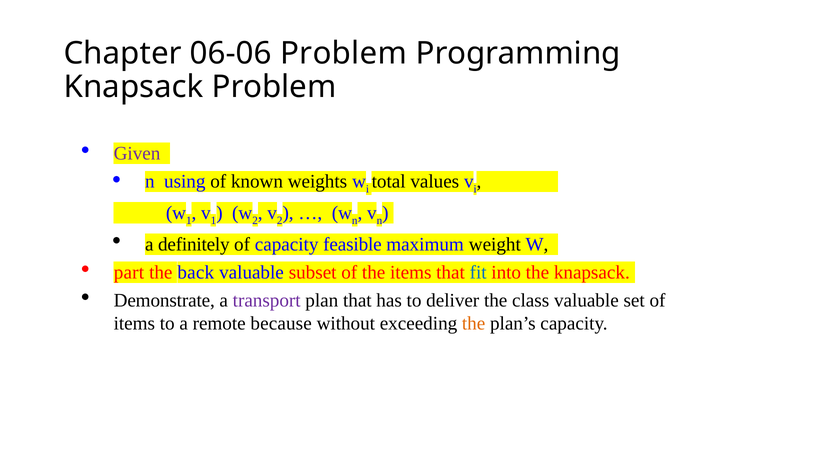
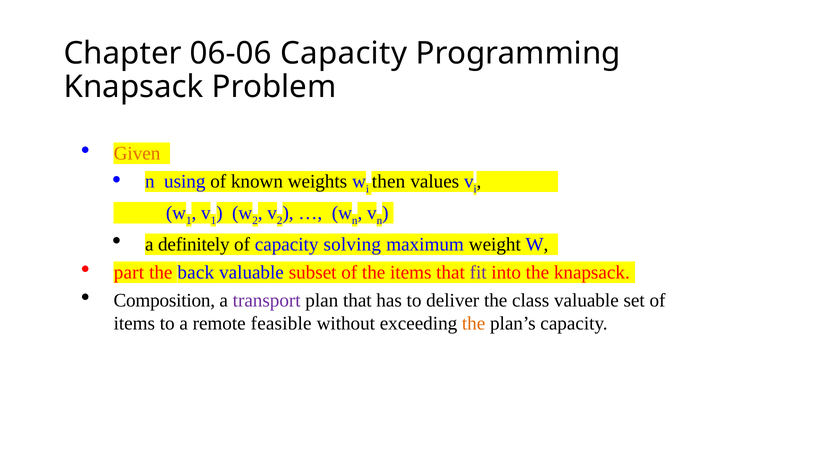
06-06 Problem: Problem -> Capacity (344, 53)
Given colour: purple -> orange (137, 153)
total: total -> then (389, 182)
feasible: feasible -> solving (352, 244)
fit colour: blue -> purple (478, 273)
Demonstrate: Demonstrate -> Composition (164, 301)
because: because -> feasible (281, 324)
